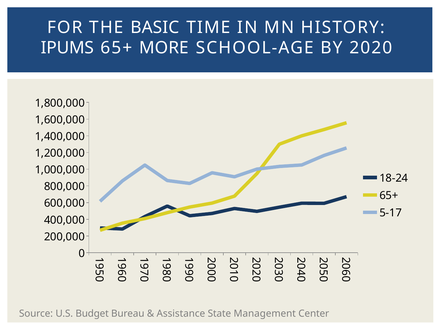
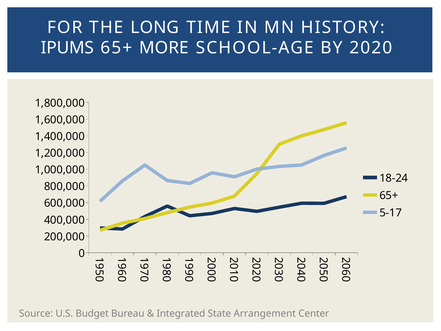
BASIC: BASIC -> LONG (155, 27)
Assistance: Assistance -> Integrated (181, 313)
Management: Management -> Arrangement (265, 313)
